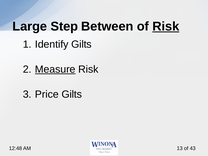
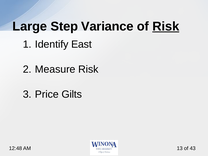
Between: Between -> Variance (107, 26)
Identify Gilts: Gilts -> East (82, 44)
Measure underline: present -> none (55, 69)
